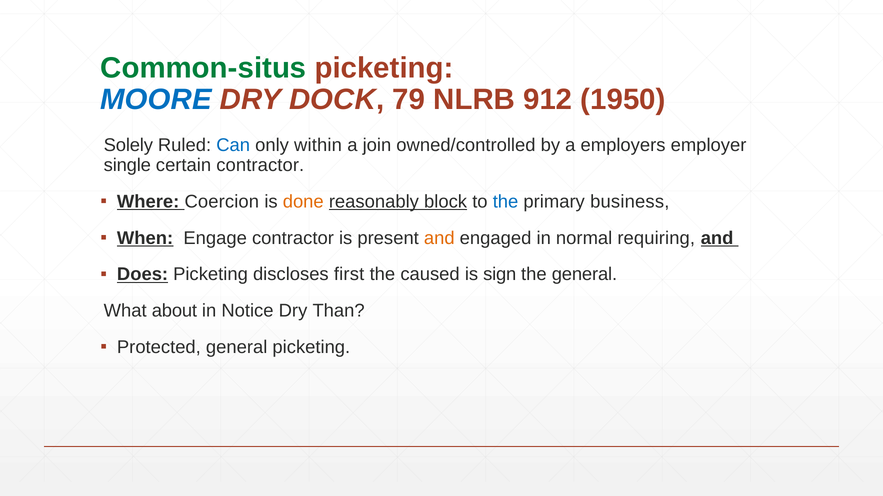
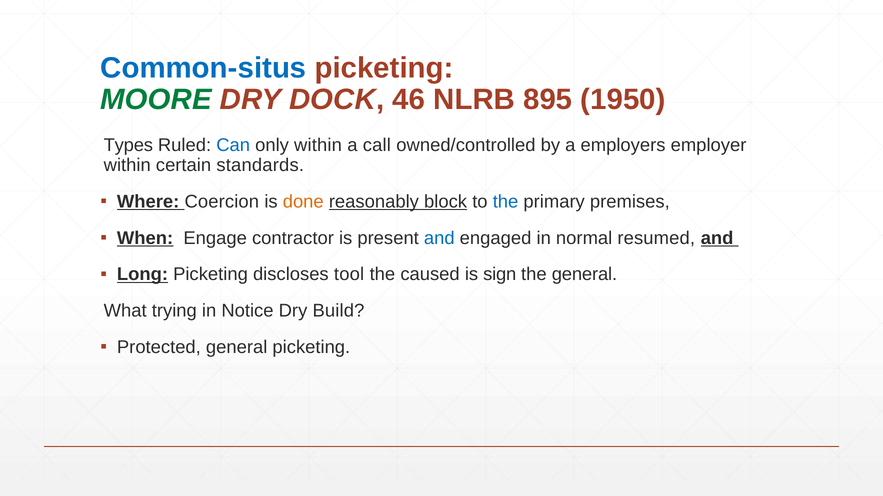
Common-situs colour: green -> blue (203, 68)
MOORE colour: blue -> green (156, 100)
79: 79 -> 46 (409, 100)
912: 912 -> 895 (548, 100)
Solely: Solely -> Types (128, 146)
join: join -> call (377, 146)
single: single -> within (127, 165)
certain contractor: contractor -> standards (260, 165)
business: business -> premises (630, 202)
and colour: orange -> blue (439, 238)
requiring: requiring -> resumed (656, 238)
Does: Does -> Long (143, 275)
first: first -> tool (349, 275)
about: about -> trying (174, 311)
Than: Than -> Build (338, 311)
